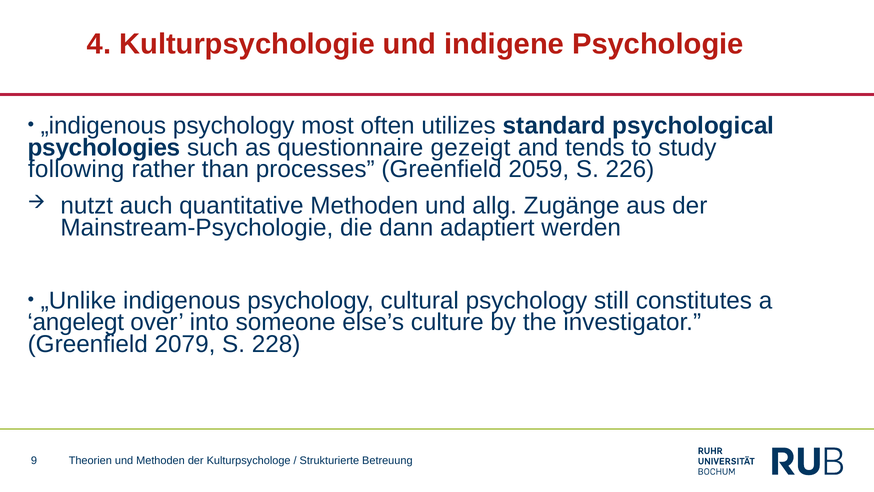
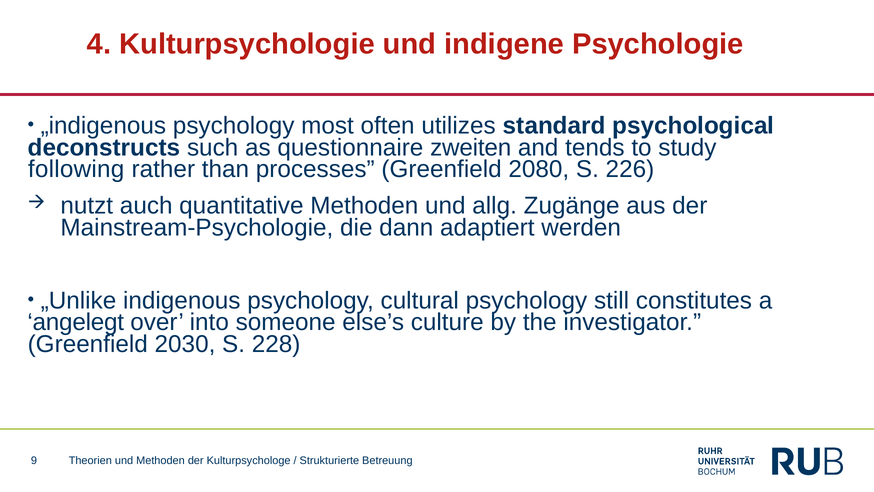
psychologies: psychologies -> deconstructs (104, 147)
gezeigt: gezeigt -> zweiten (471, 147)
2059: 2059 -> 2080 (539, 169)
2079: 2079 -> 2030 (185, 344)
